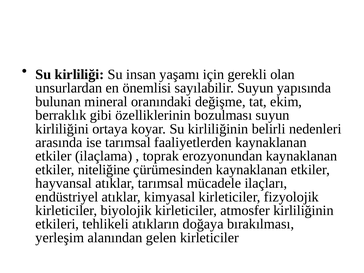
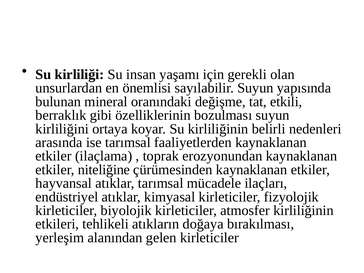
ekim: ekim -> etkili (286, 102)
